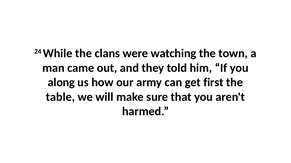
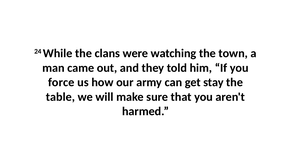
along: along -> force (61, 83)
first: first -> stay (213, 83)
